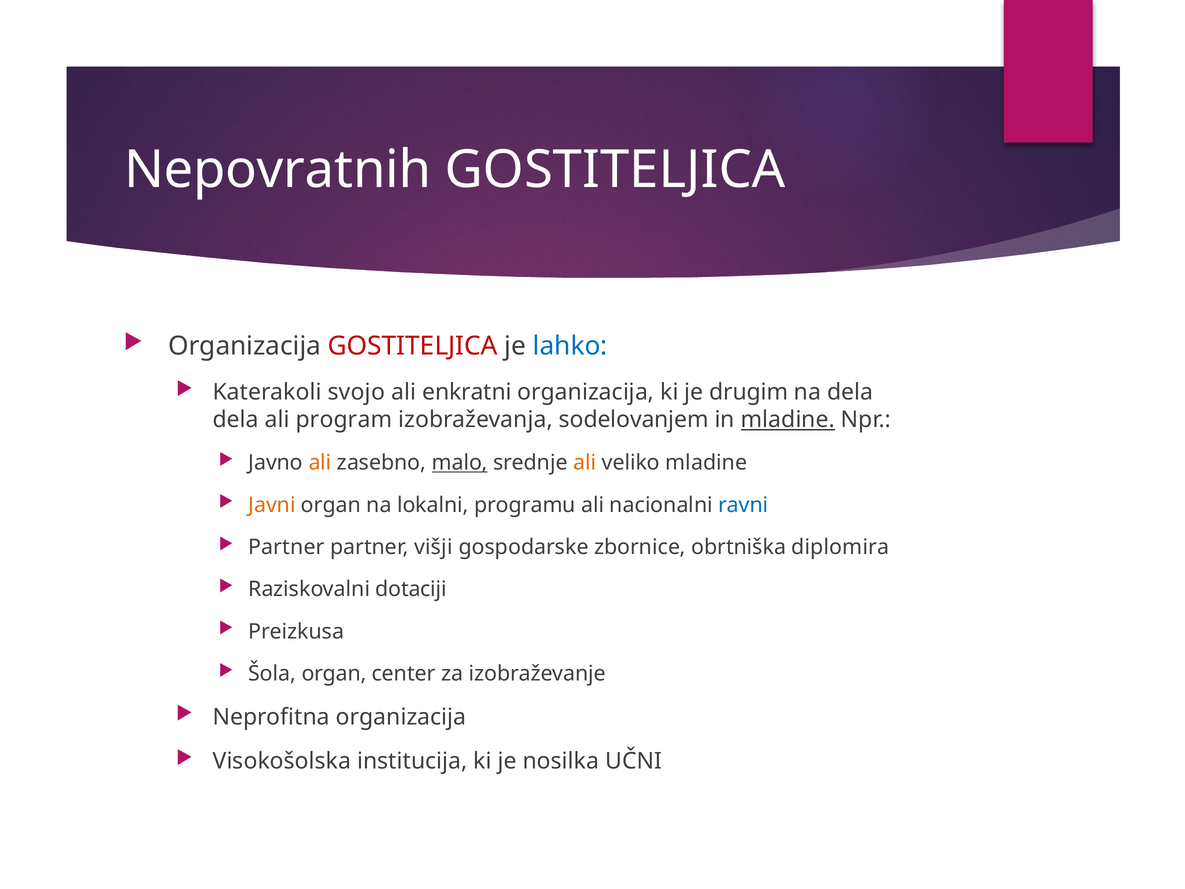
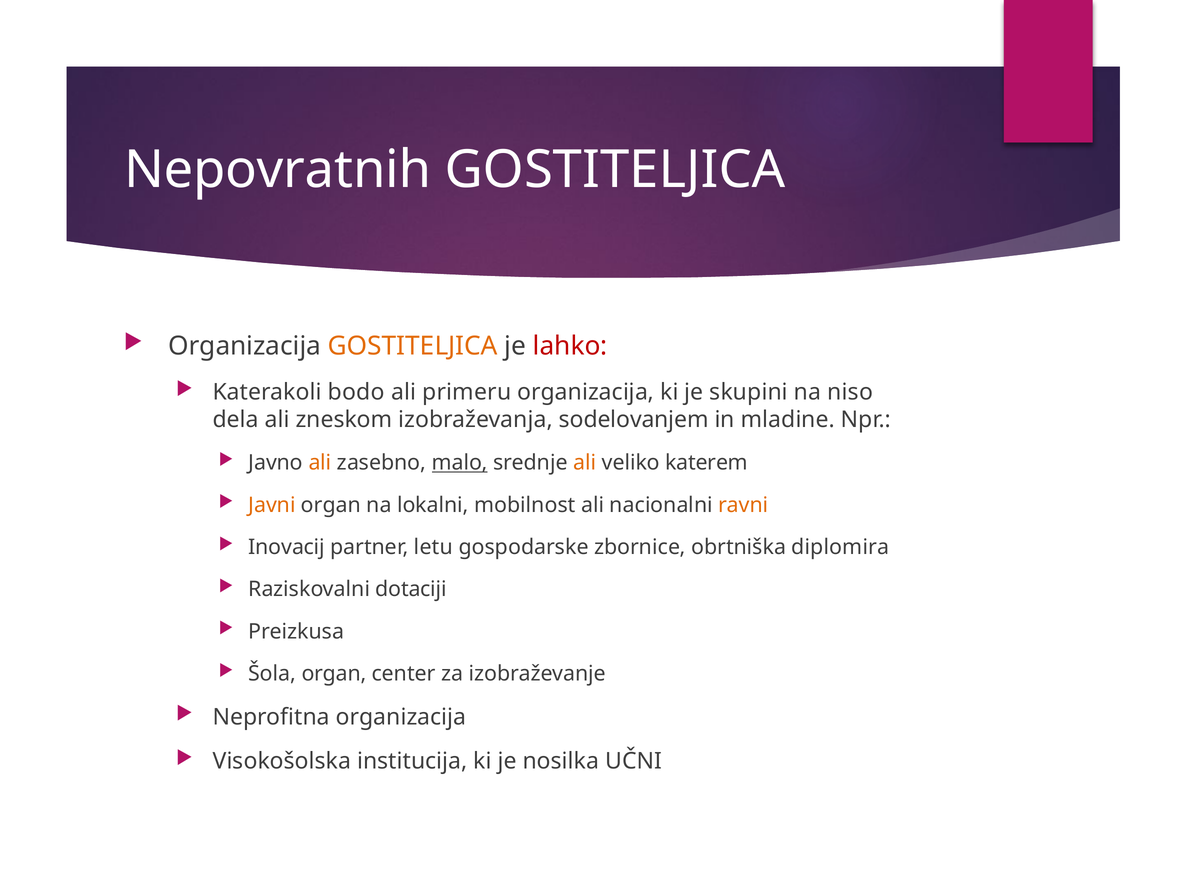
GOSTITELJICA colour: red -> orange (413, 346)
lahko colour: blue -> red (570, 346)
svojo: svojo -> bodo (356, 392)
enkratni: enkratni -> primeru (467, 392)
drugim: drugim -> skupini (749, 392)
na dela: dela -> niso (850, 392)
program: program -> zneskom (344, 420)
mladine underline: present -> none (788, 420)
veliko mladine: mladine -> katerem (706, 463)
programu: programu -> mobilnost (525, 505)
ravni colour: blue -> orange (743, 505)
Partner: Partner -> Inovacij (287, 547)
višji: višji -> letu (433, 547)
